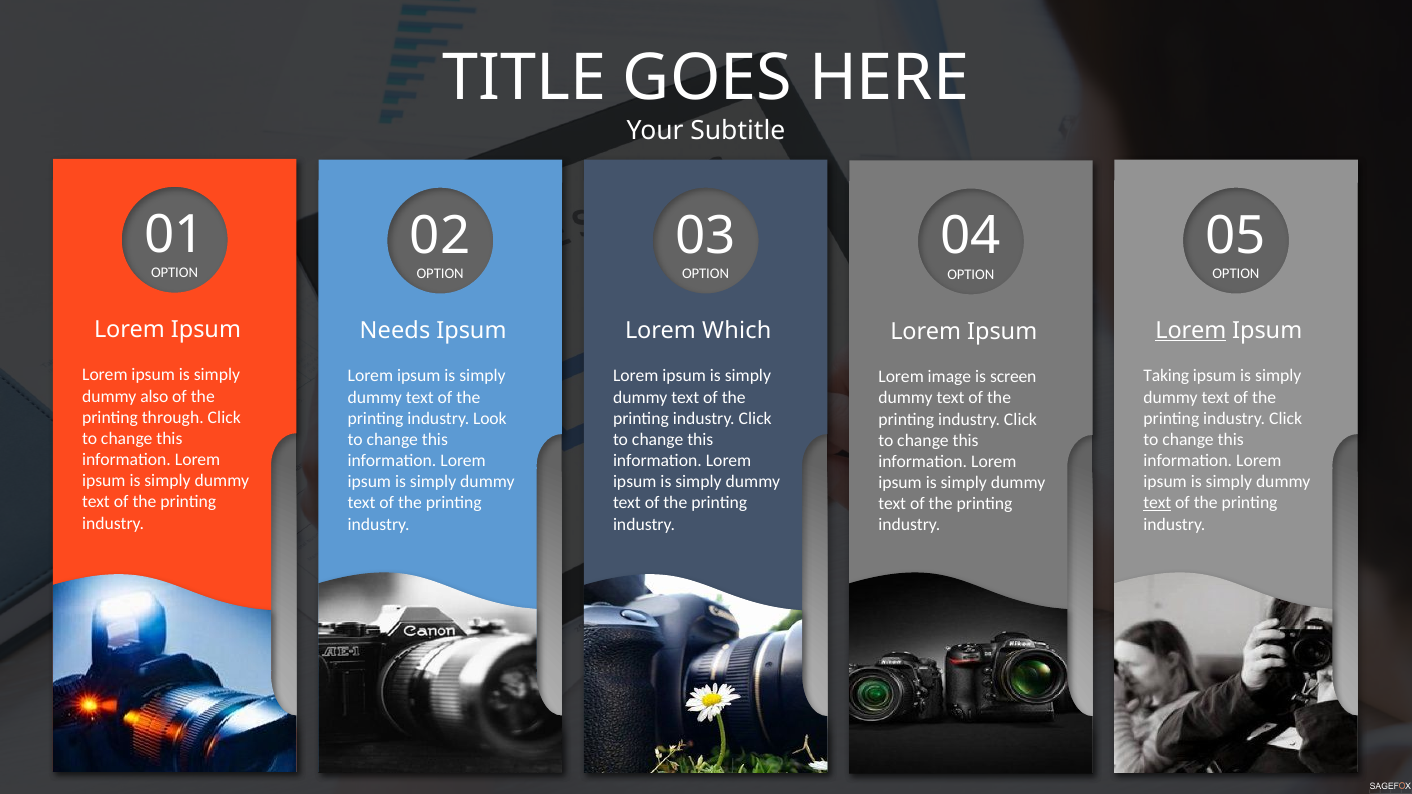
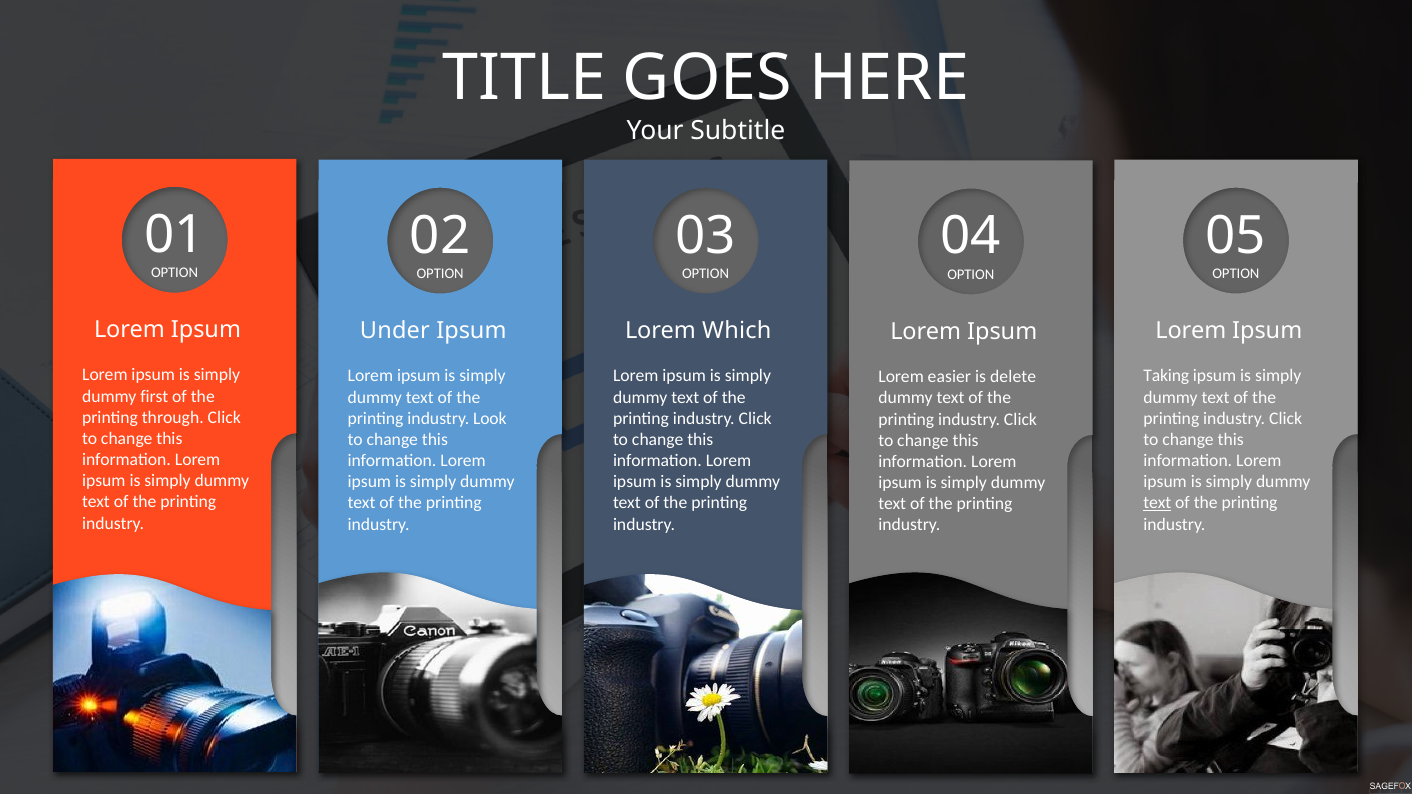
Needs: Needs -> Under (395, 331)
Lorem underline: present -> none (1191, 331)
image: image -> easier (949, 377)
screen: screen -> delete (1013, 377)
also: also -> first (154, 396)
